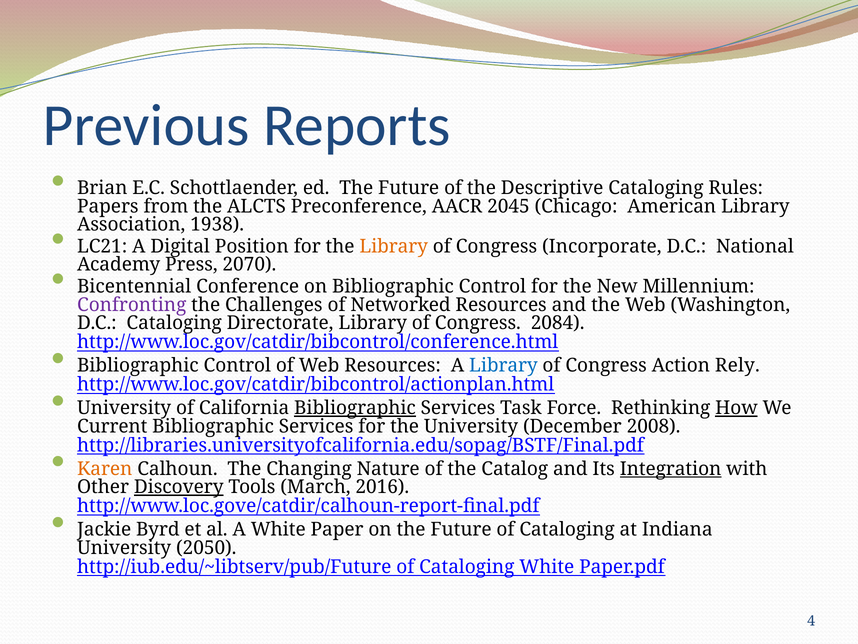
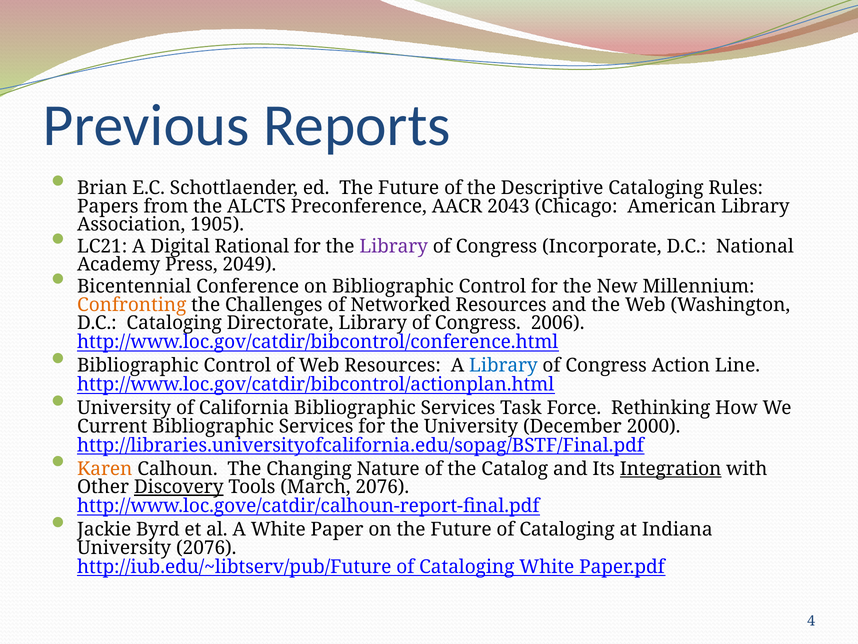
2045: 2045 -> 2043 (508, 206)
1938: 1938 -> 1905 (217, 224)
Position: Position -> Rational (252, 246)
Library colour: orange -> purple (394, 246)
2070: 2070 -> 2049 (249, 264)
Confronting colour: purple -> orange (132, 305)
2084: 2084 -> 2006 (558, 323)
Rely: Rely -> Line (738, 365)
Bibliographic underline: present -> none (355, 408)
How underline: present -> none (736, 408)
2008: 2008 -> 2000 (654, 426)
March 2016: 2016 -> 2076 (382, 487)
University 2050: 2050 -> 2076 (206, 547)
